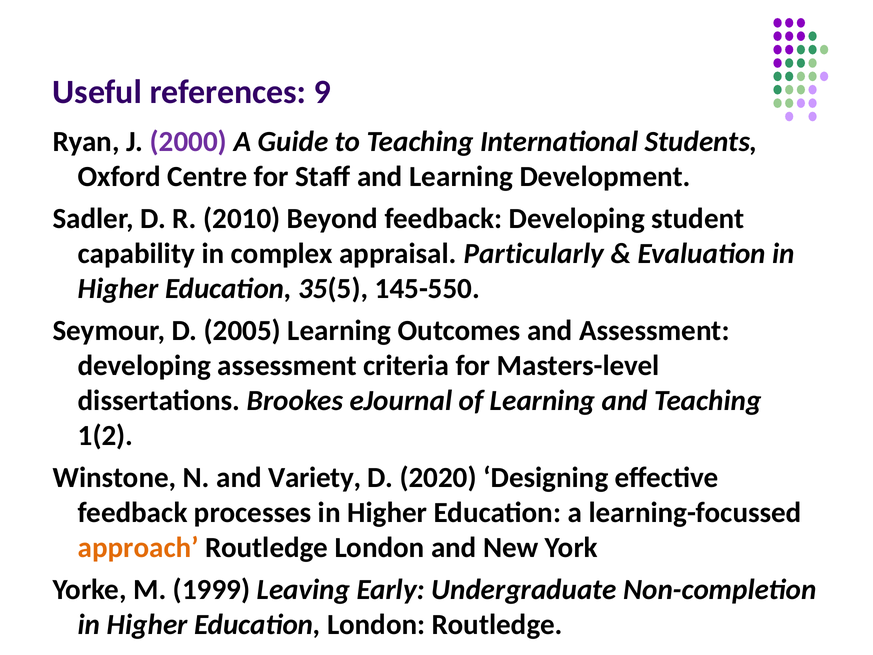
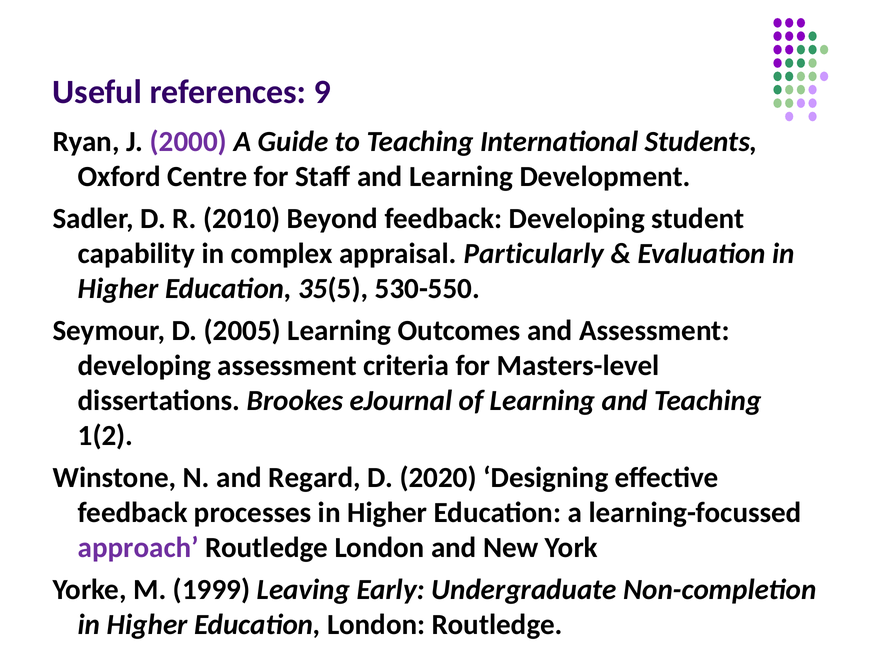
145-550: 145-550 -> 530-550 (427, 288)
Variety: Variety -> Regard (315, 478)
approach colour: orange -> purple (138, 547)
